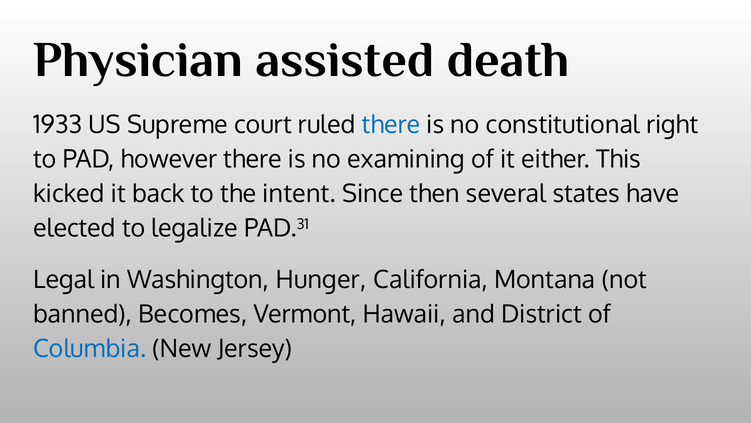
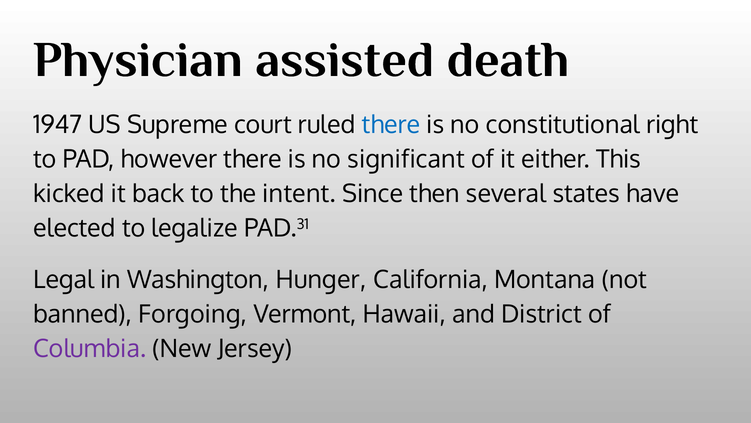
1933: 1933 -> 1947 (58, 125)
examining: examining -> significant (406, 159)
Becomes: Becomes -> Forgoing (193, 314)
Columbia colour: blue -> purple (90, 349)
